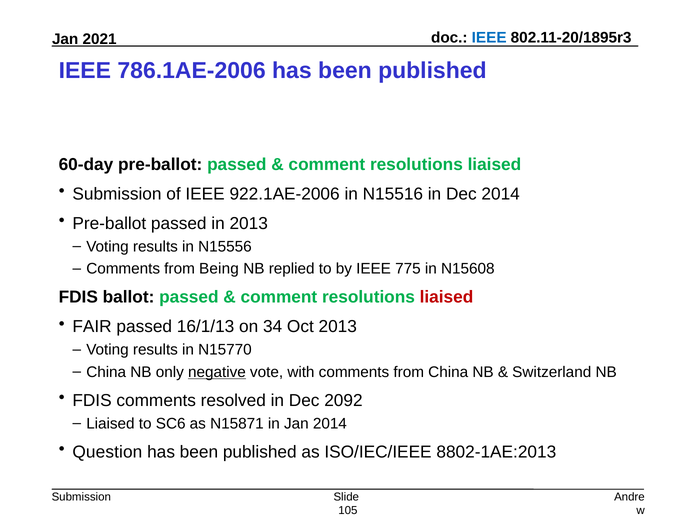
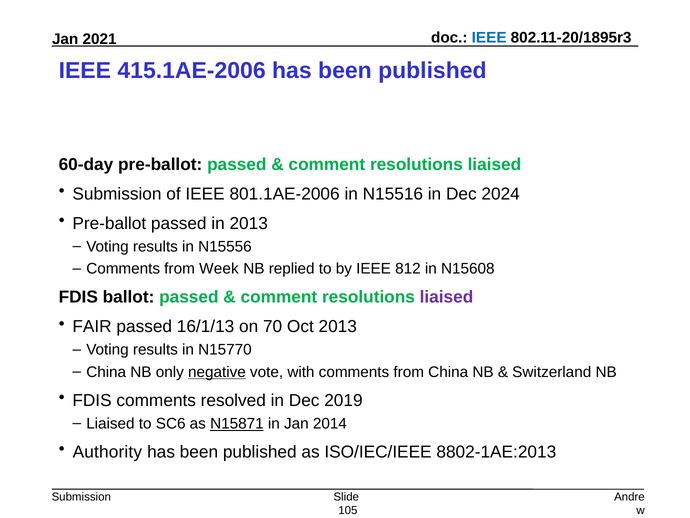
786.1AE-2006: 786.1AE-2006 -> 415.1AE-2006 (192, 71)
922.1AE-2006: 922.1AE-2006 -> 801.1AE-2006 (285, 194)
Dec 2014: 2014 -> 2024 (501, 194)
Being: Being -> Week (219, 269)
775: 775 -> 812 (408, 269)
liaised colour: red -> purple (446, 297)
34: 34 -> 70 (273, 326)
2092: 2092 -> 2019 (343, 400)
N15871 underline: none -> present (237, 423)
Question: Question -> Authority (107, 452)
